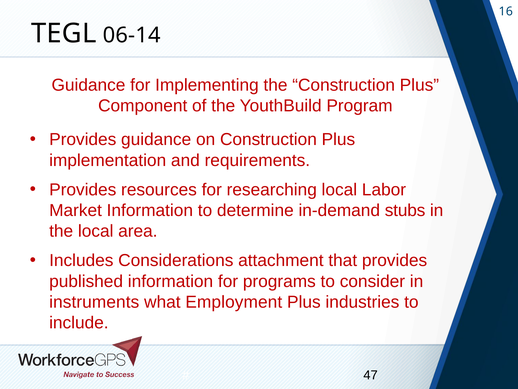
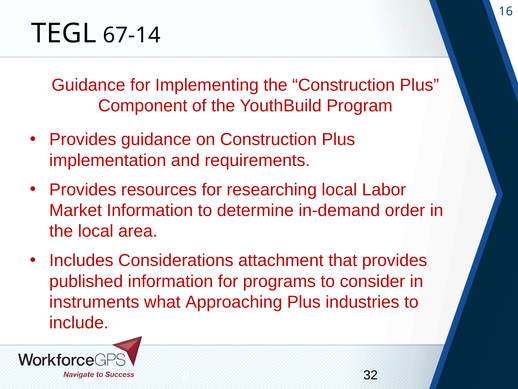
06-14: 06-14 -> 67-14 (132, 35)
stubs: stubs -> order (405, 210)
Employment: Employment -> Approaching (234, 302)
47: 47 -> 32 (371, 375)
